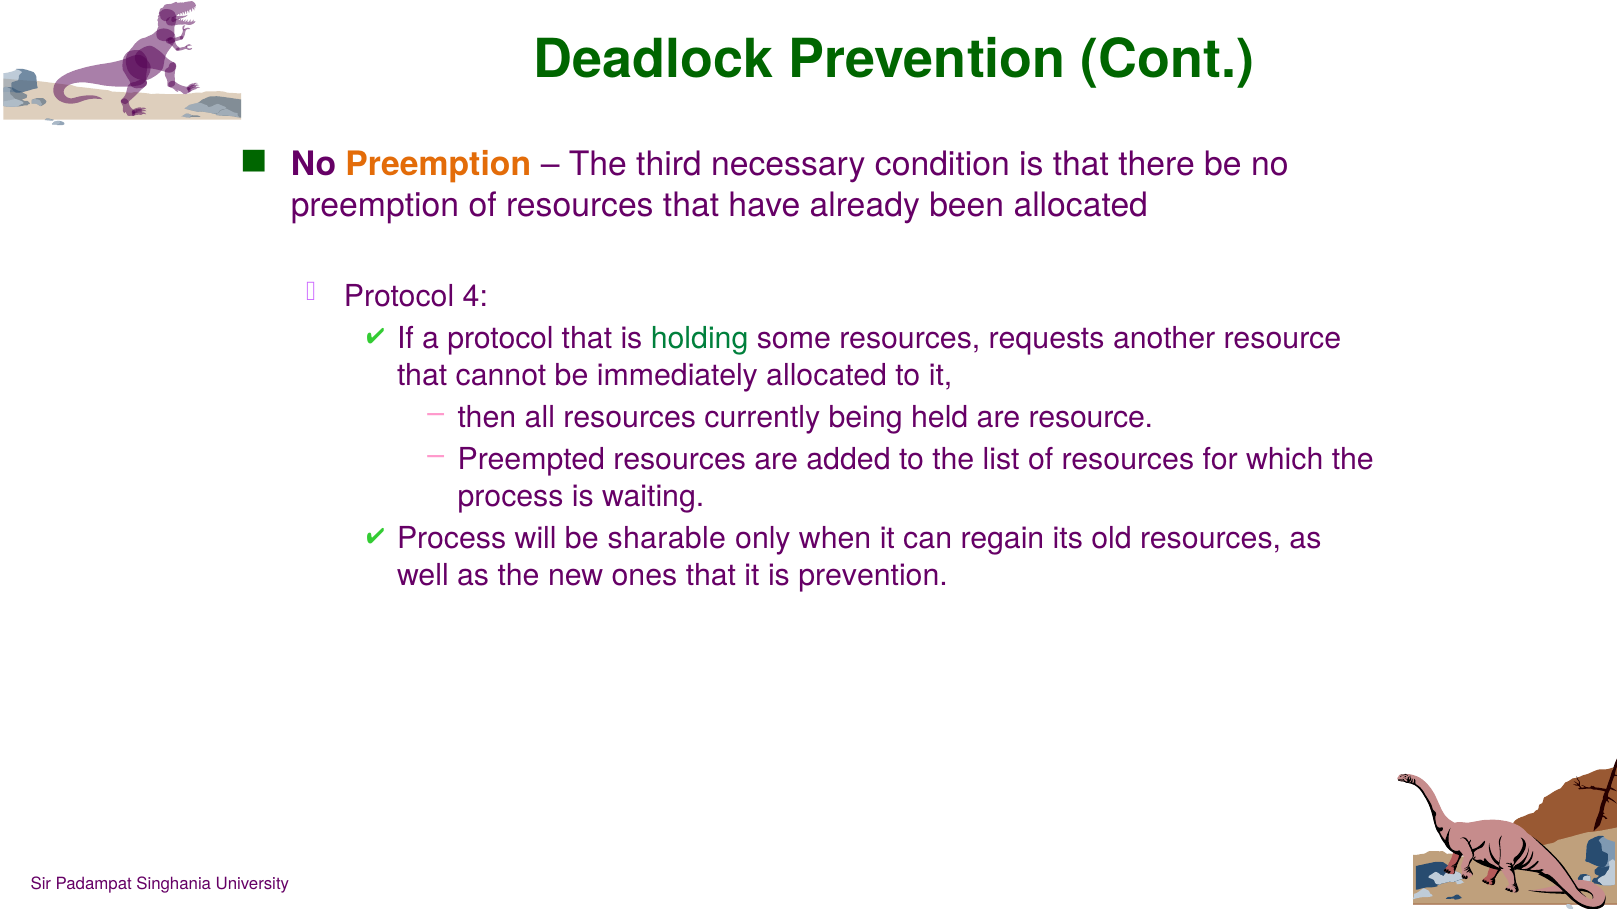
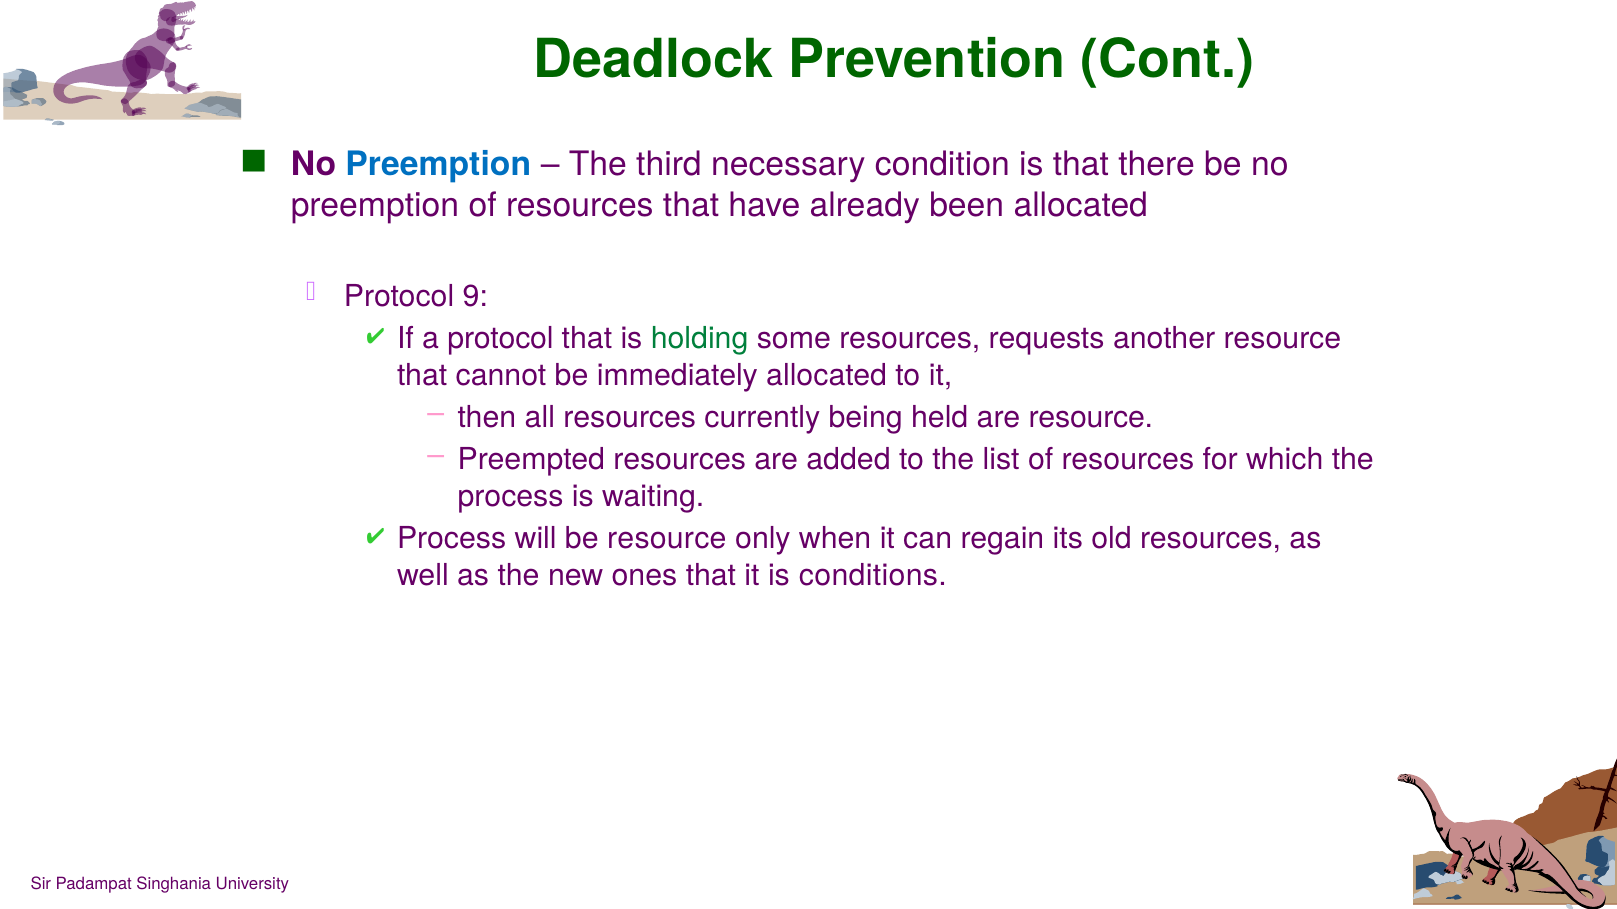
Preemption colour: orange -> blue (438, 165)
4: 4 -> 9 (475, 297)
be sharable: sharable -> resource (667, 539)
is prevention: prevention -> conditions (873, 575)
